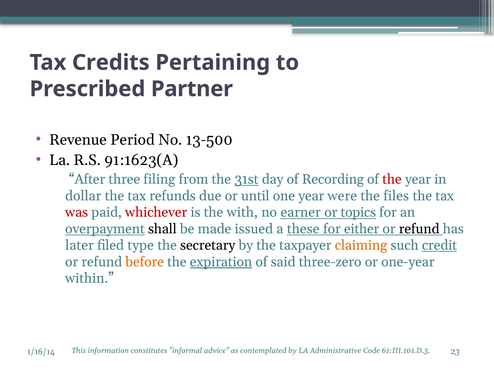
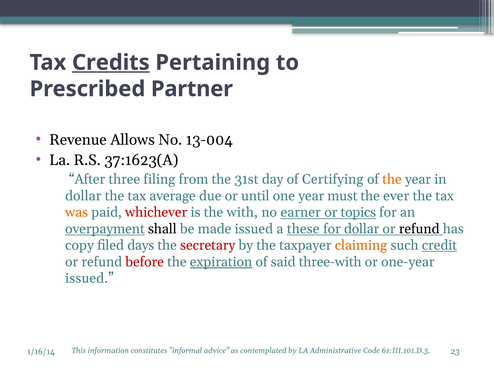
Credits underline: none -> present (111, 62)
Period: Period -> Allows (133, 140)
13-500: 13-500 -> 13-004 (209, 140)
91:1623(A: 91:1623(A -> 37:1623(A (141, 160)
31st underline: present -> none (246, 179)
Recording: Recording -> Certifying (333, 179)
the colour: red -> orange (392, 179)
refunds: refunds -> average (173, 196)
were: were -> must (342, 196)
files: files -> ever (396, 196)
was colour: red -> orange (77, 212)
for either: either -> dollar (362, 229)
later: later -> copy (80, 245)
type: type -> days (141, 245)
secretary colour: black -> red (208, 245)
before colour: orange -> red (145, 262)
three-zero: three-zero -> three-with (330, 262)
within: within -> issued (89, 278)
